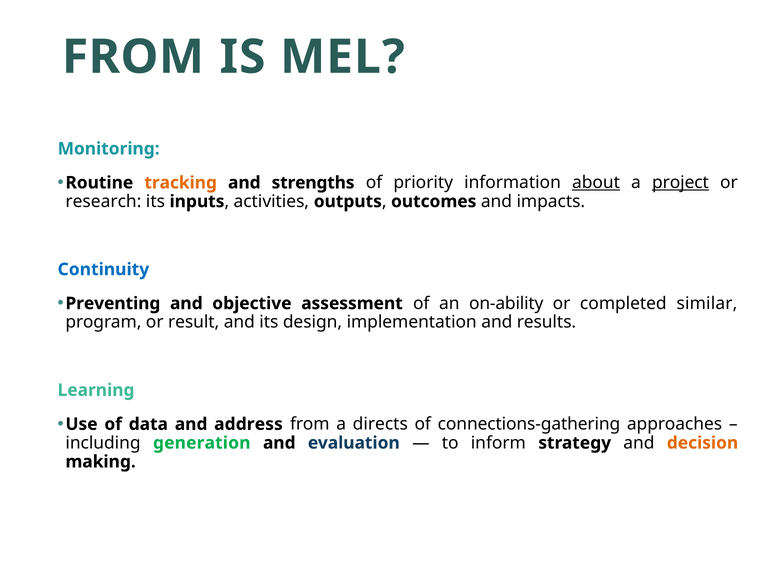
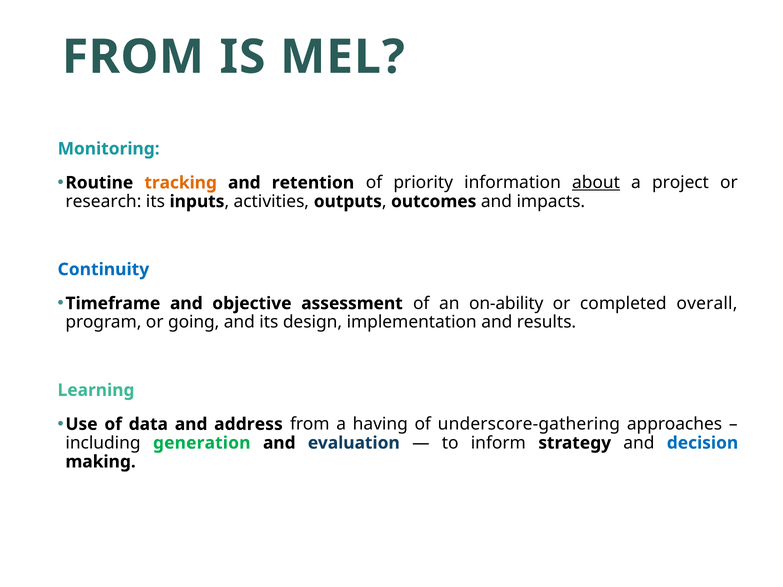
strengths: strengths -> retention (313, 183)
project underline: present -> none (680, 183)
Preventing: Preventing -> Timeframe (113, 304)
similar: similar -> overall (707, 304)
result: result -> going (194, 322)
directs: directs -> having (380, 424)
connections-gathering: connections-gathering -> underscore-gathering (529, 424)
decision colour: orange -> blue (702, 443)
